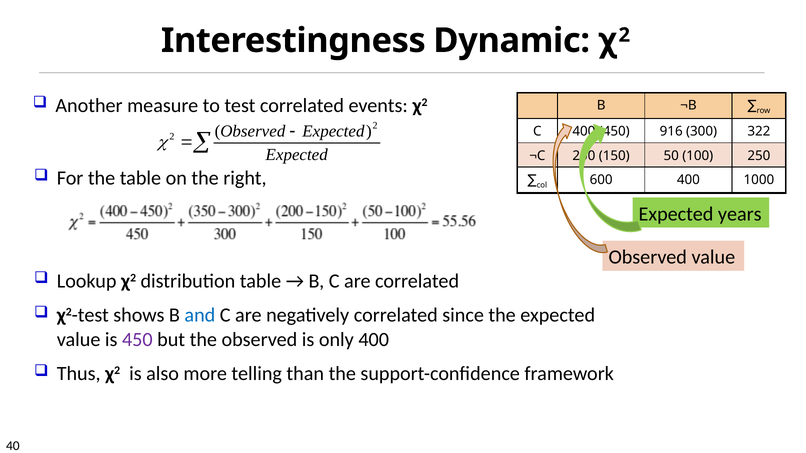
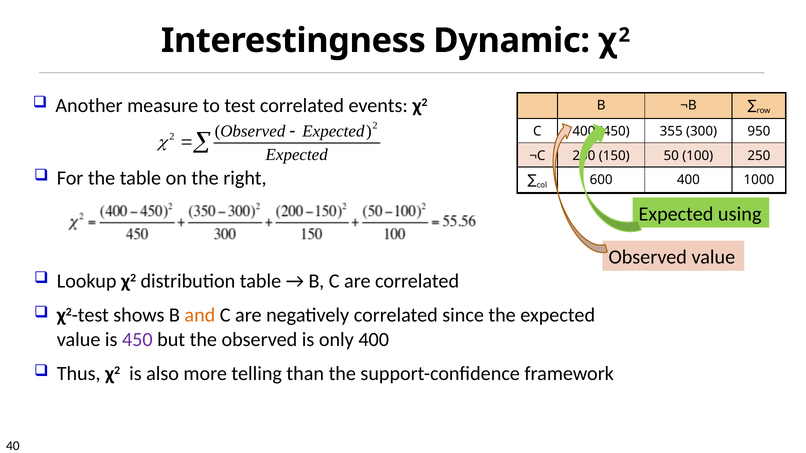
916: 916 -> 355 (671, 132)
322: 322 -> 950 (759, 132)
years: years -> using (740, 214)
and colour: blue -> orange (200, 316)
